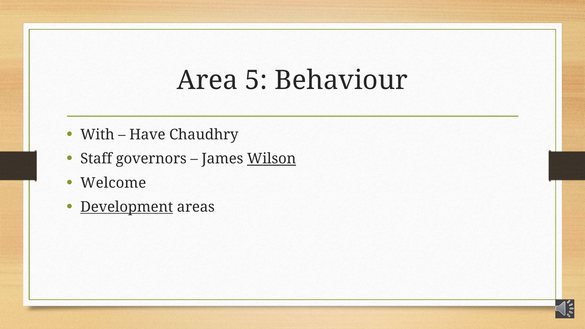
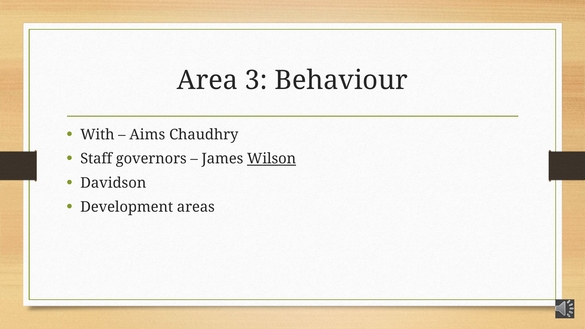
5: 5 -> 3 (256, 80)
Have: Have -> Aims (147, 135)
Welcome: Welcome -> Davidson (113, 183)
Development underline: present -> none (127, 207)
